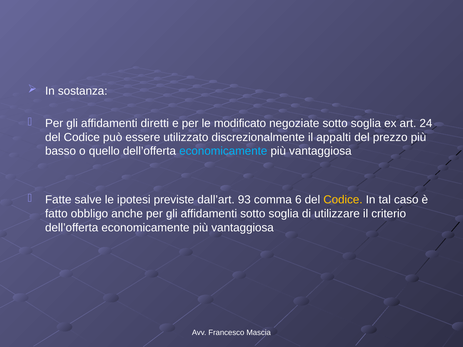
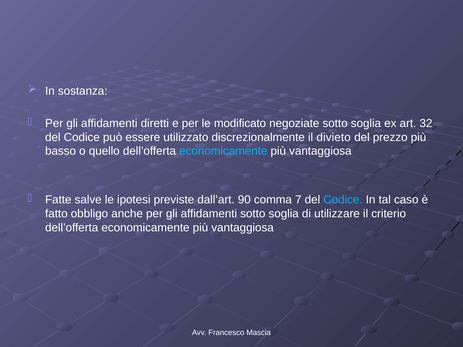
24: 24 -> 32 (426, 124)
appalti: appalti -> divieto (334, 137)
93: 93 -> 90 (244, 200)
6: 6 -> 7 (298, 200)
Codice colour: yellow -> light blue (343, 200)
